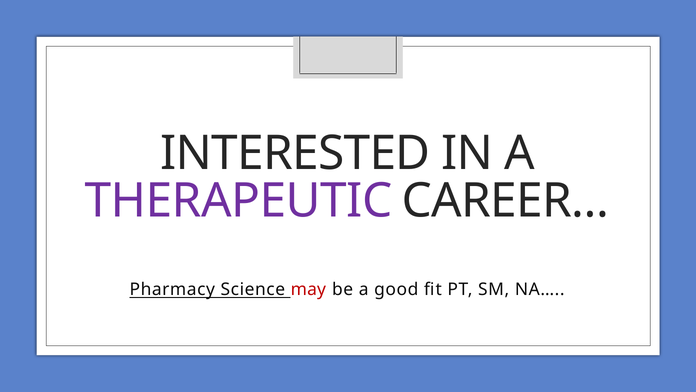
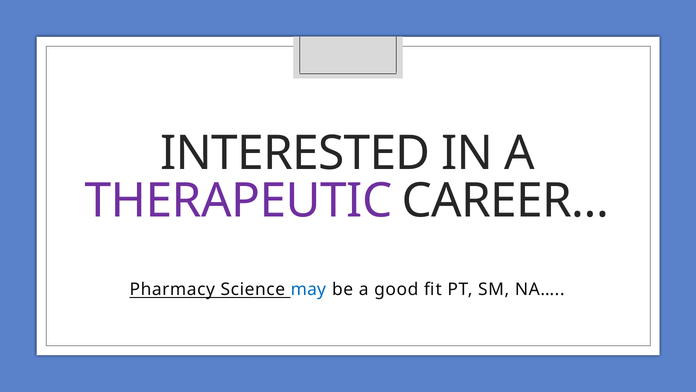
may colour: red -> blue (308, 289)
